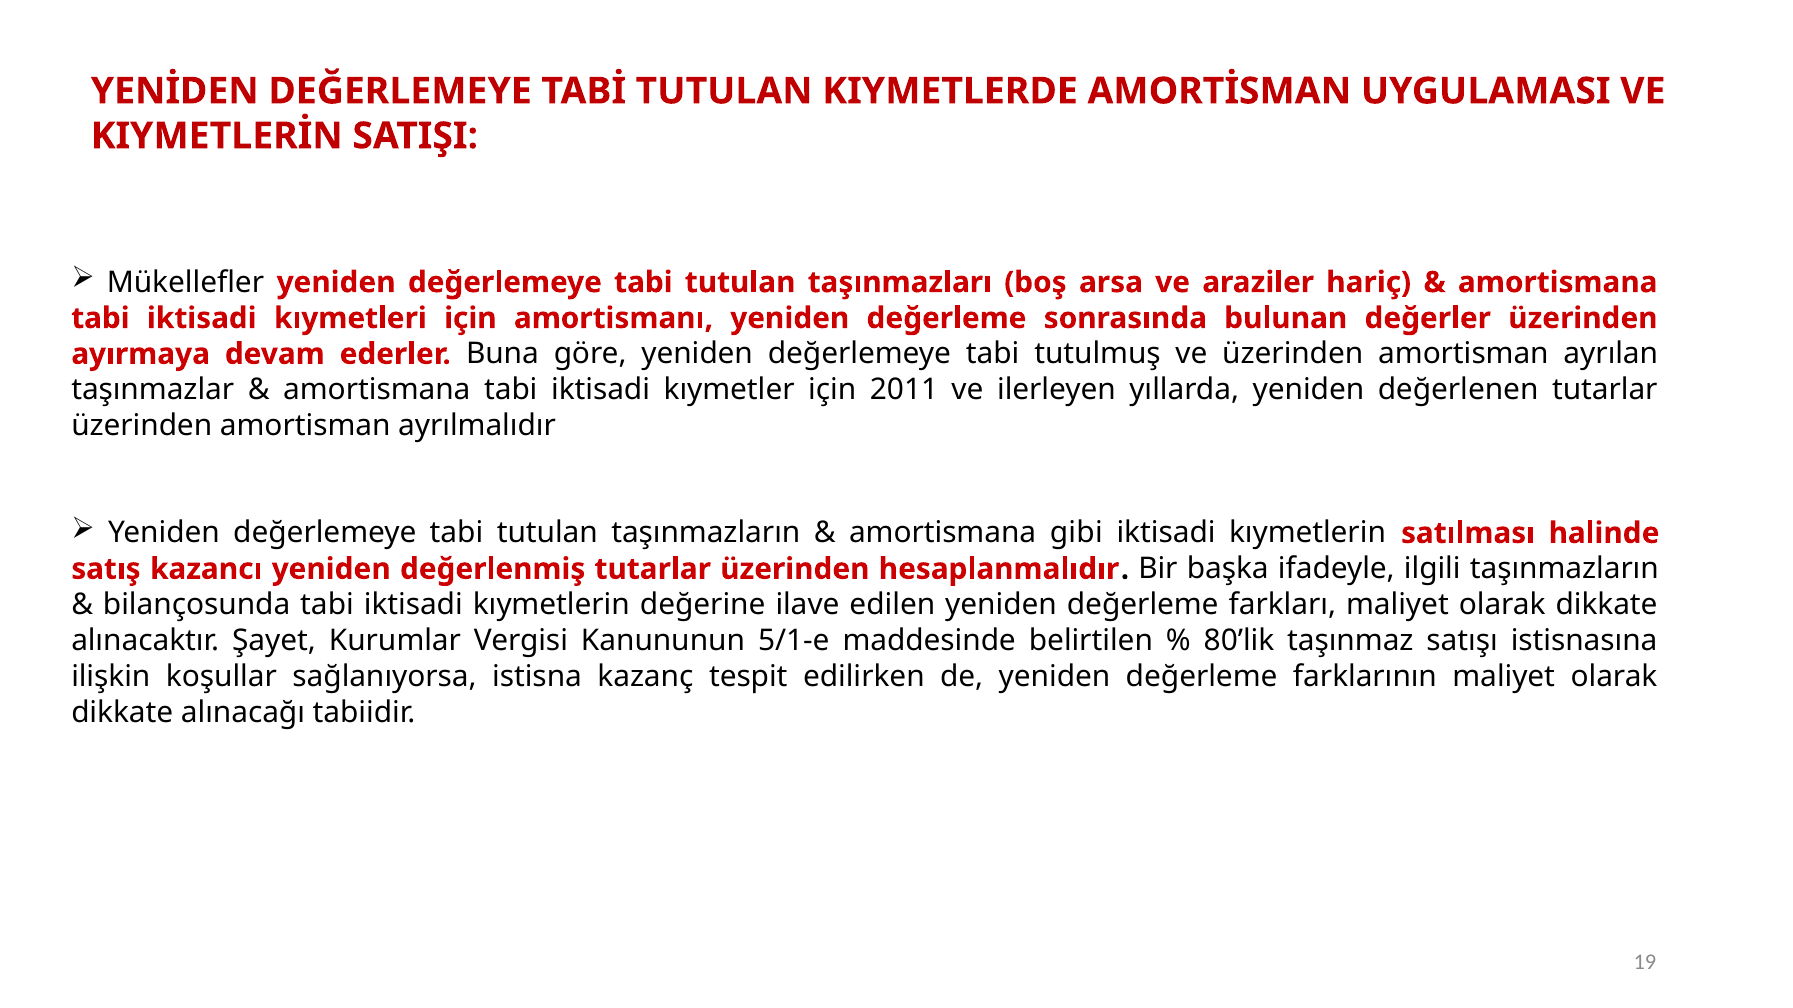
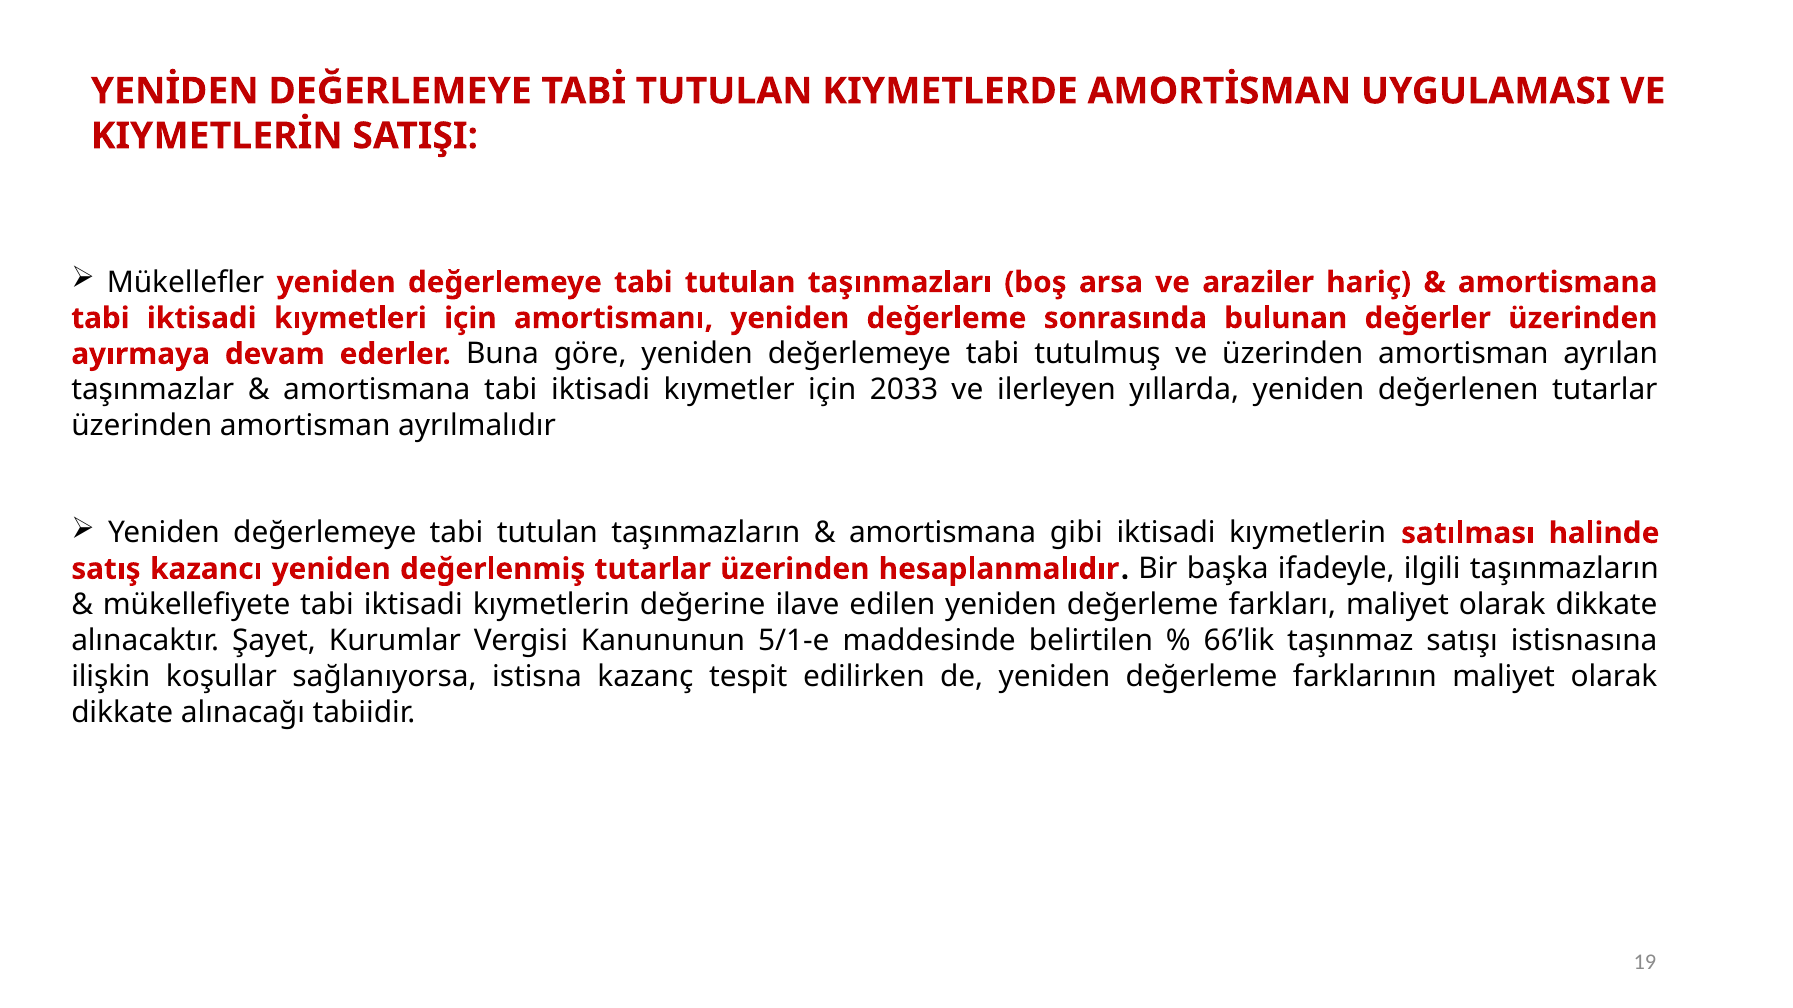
2011: 2011 -> 2033 (904, 390)
bilançosunda: bilançosunda -> mükellefiyete (197, 605)
80’lik: 80’lik -> 66’lik (1239, 641)
